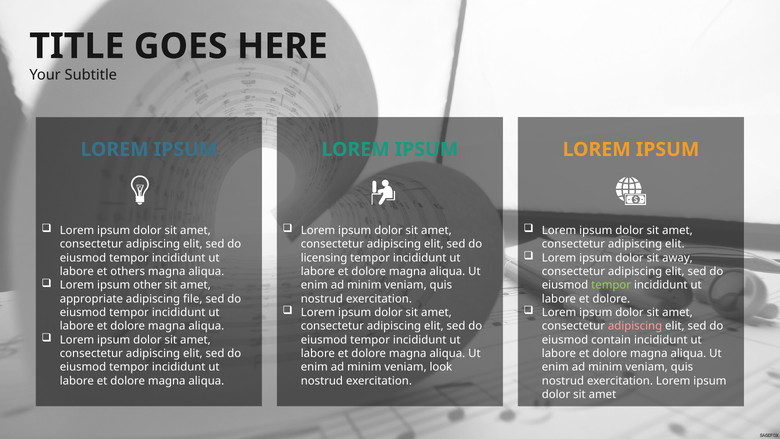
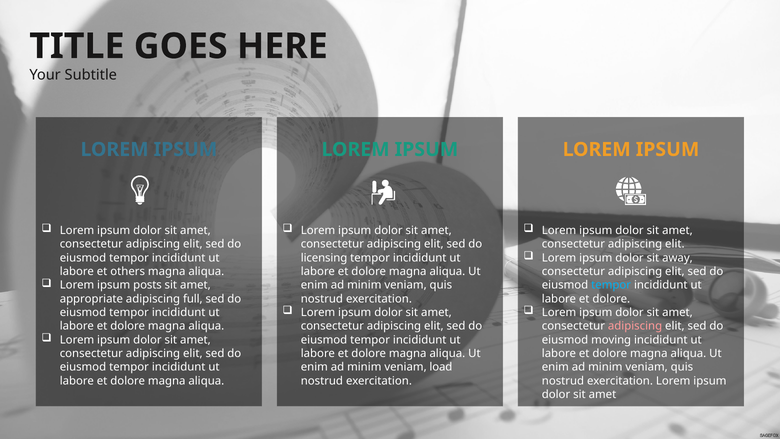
other: other -> posts (147, 285)
tempor colour: light green -> light blue (611, 285)
file: file -> full (193, 299)
contain: contain -> moving (611, 340)
look: look -> load (441, 367)
